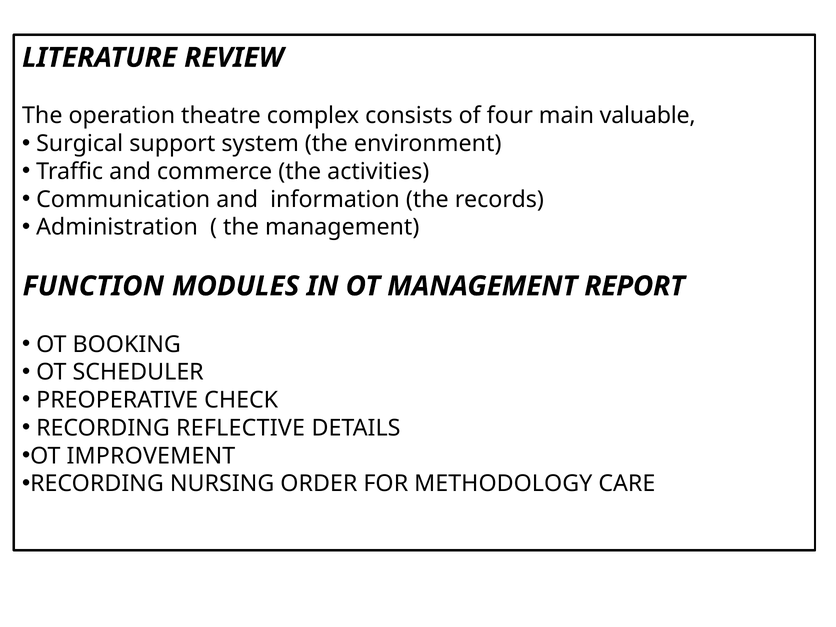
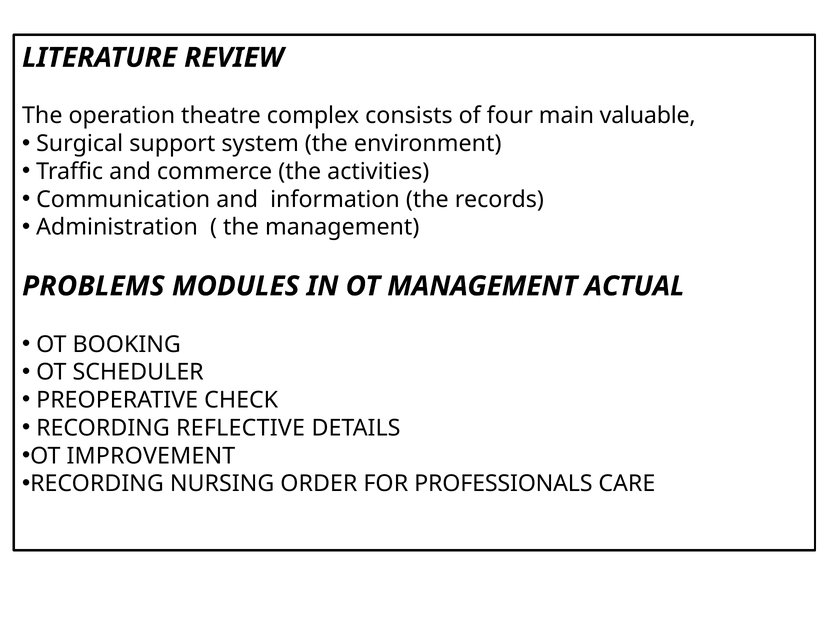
FUNCTION: FUNCTION -> PROBLEMS (93, 286)
REPORT: REPORT -> ACTUAL (635, 286)
METHODOLOGY: METHODOLOGY -> PROFESSIONALS (503, 484)
